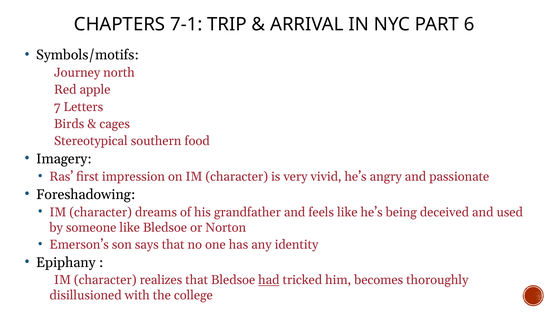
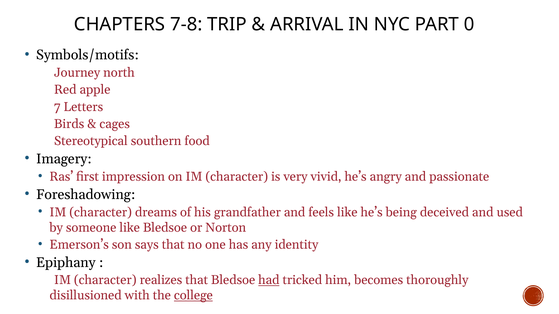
7-1: 7-1 -> 7-8 (186, 24)
6: 6 -> 0 (469, 24)
college underline: none -> present (193, 296)
